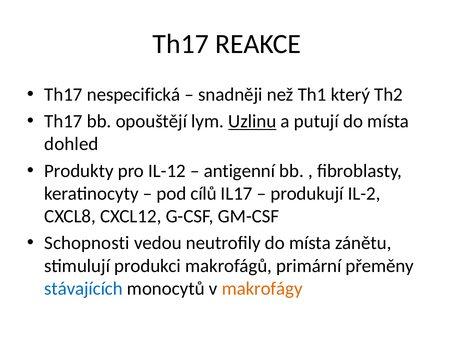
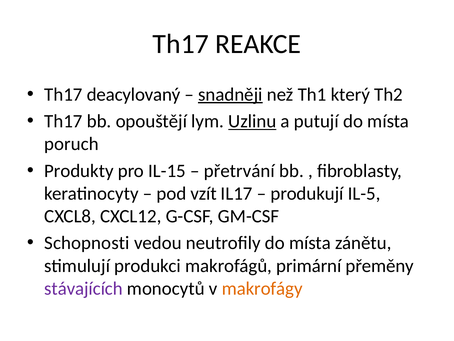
nespecifická: nespecifická -> deacylovaný (134, 94)
snadněji underline: none -> present (230, 94)
dohled: dohled -> poruch (71, 144)
IL-12: IL-12 -> IL-15 (167, 171)
antigenní: antigenní -> přetrvání (239, 171)
cílů: cílů -> vzít (204, 193)
IL-2: IL-2 -> IL-5 (364, 193)
stávajících colour: blue -> purple (84, 288)
